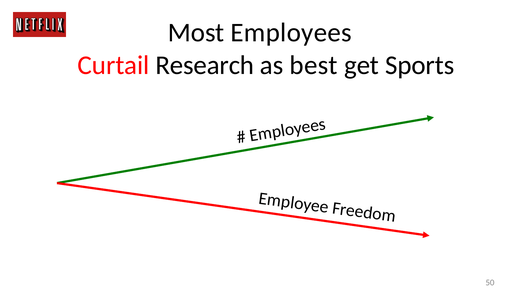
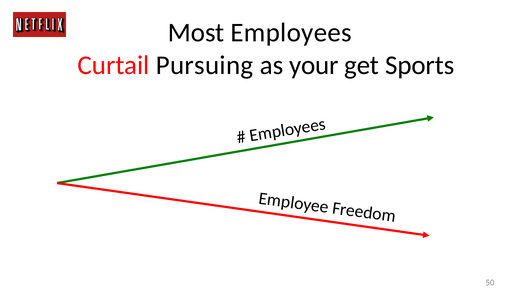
Research: Research -> Pursuing (205, 65)
best: best -> your (314, 65)
